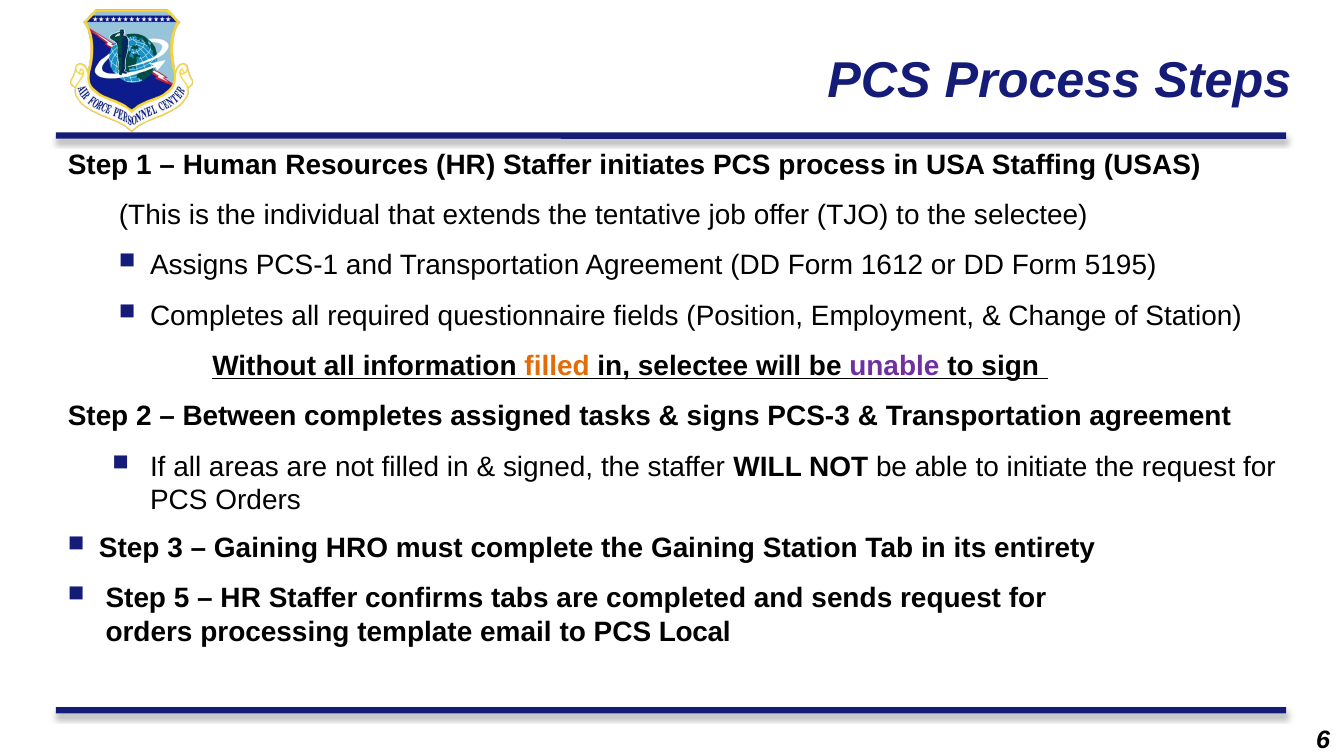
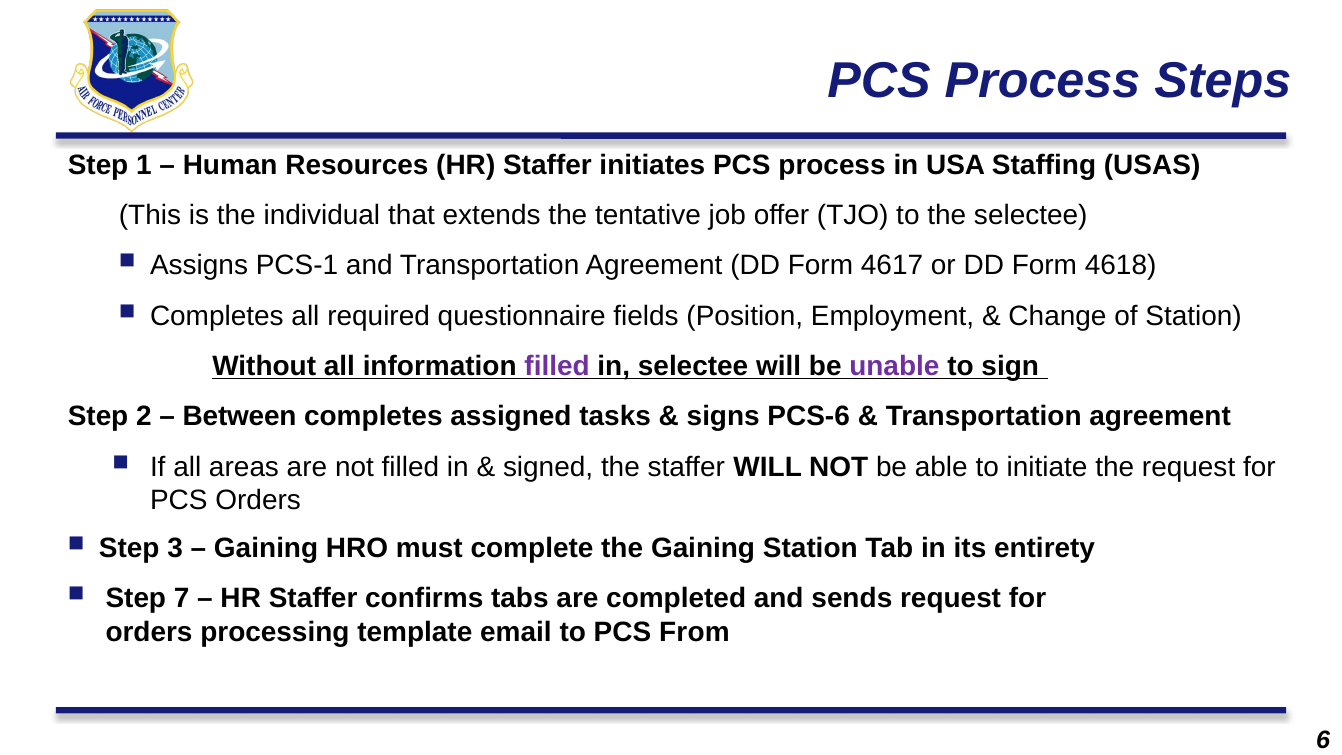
1612: 1612 -> 4617 (892, 266)
5195: 5195 -> 4618 (1121, 266)
filled colour: orange -> purple (557, 366)
PCS-3: PCS-3 -> PCS-6 (809, 417)
5: 5 -> 7 (182, 598)
Local: Local -> From (694, 632)
